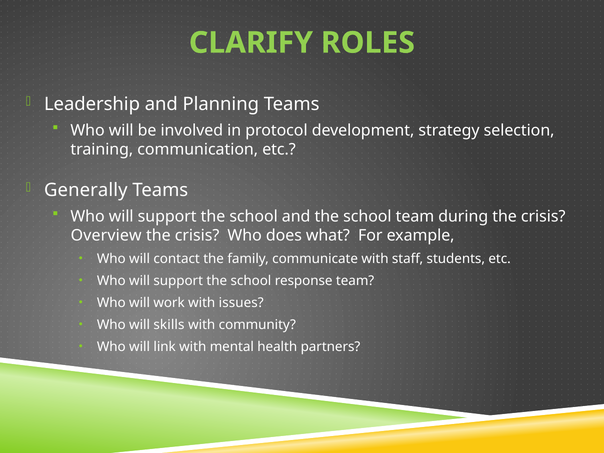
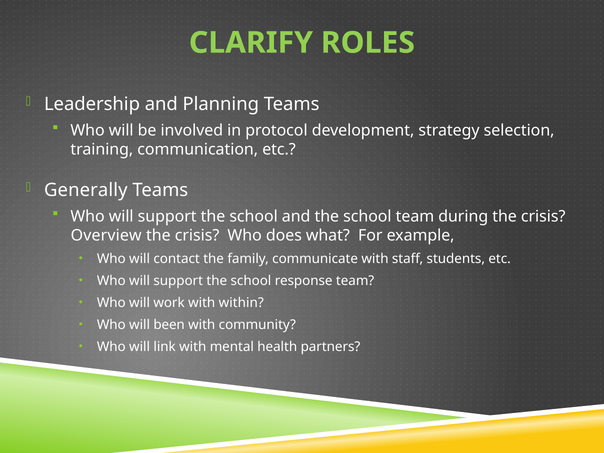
issues: issues -> within (241, 303)
skills: skills -> been (169, 325)
